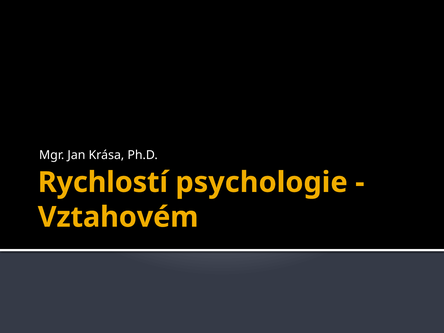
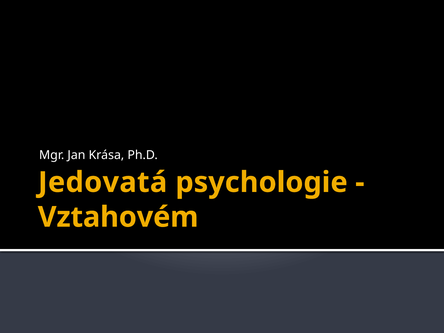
Rychlostí: Rychlostí -> Jedovatá (103, 182)
